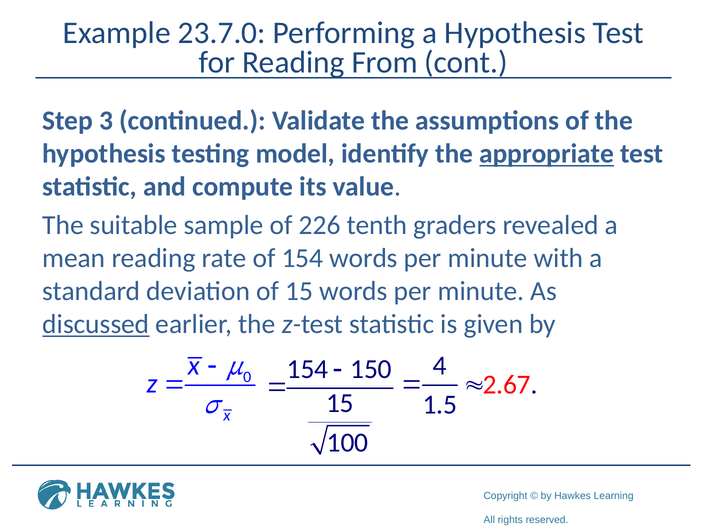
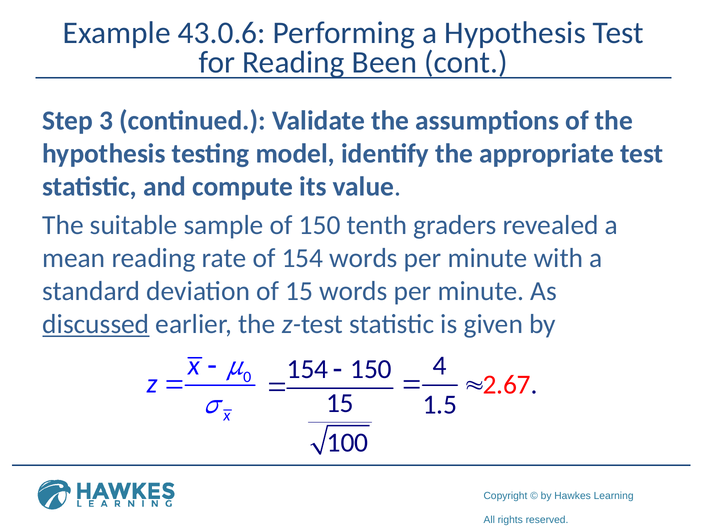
23.7.0: 23.7.0 -> 43.0.6 (222, 33)
From: From -> Been (384, 62)
appropriate underline: present -> none (547, 154)
of 226: 226 -> 150 (320, 225)
